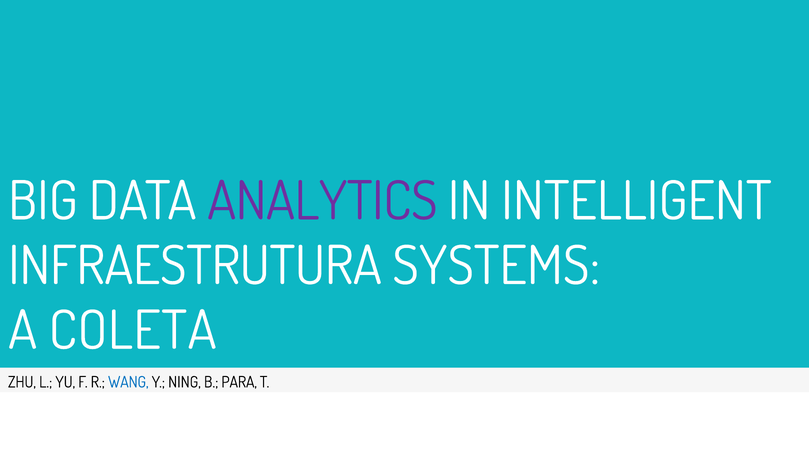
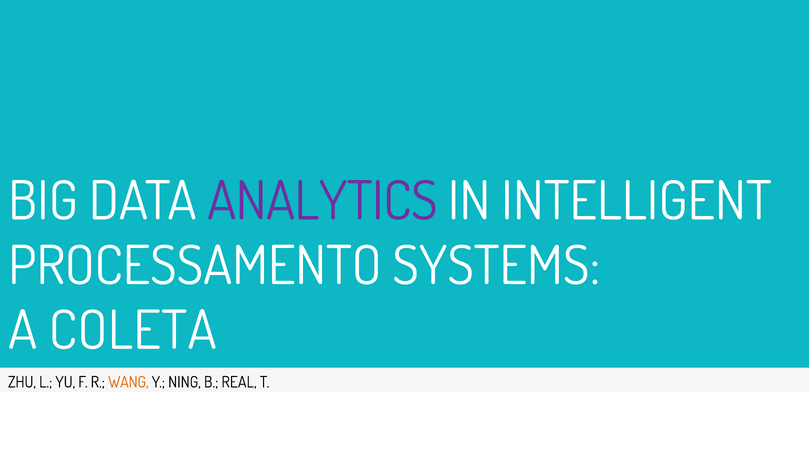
INFRAESTRUTURA: INFRAESTRUTURA -> PROCESSAMENTO (195, 266)
WANG colour: blue -> orange (128, 382)
PARA: PARA -> REAL (239, 382)
